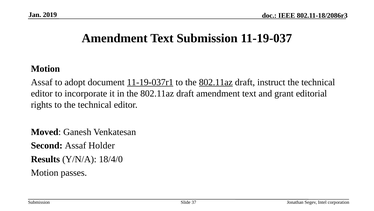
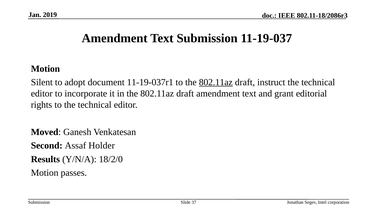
Assaf: Assaf -> Silent (42, 82)
11-19-037r1 underline: present -> none (150, 82)
18/4/0: 18/4/0 -> 18/2/0 (111, 159)
